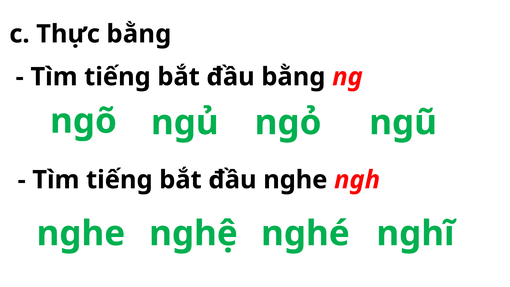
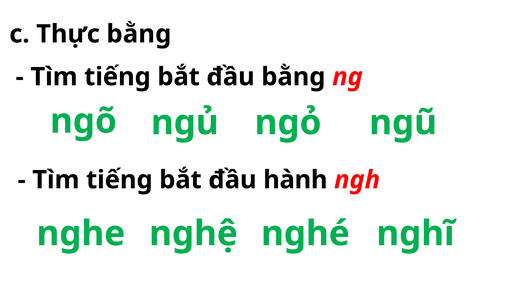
đầu nghe: nghe -> hành (295, 180)
